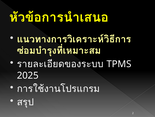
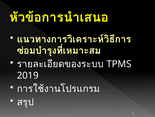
2025: 2025 -> 2019 (28, 75)
